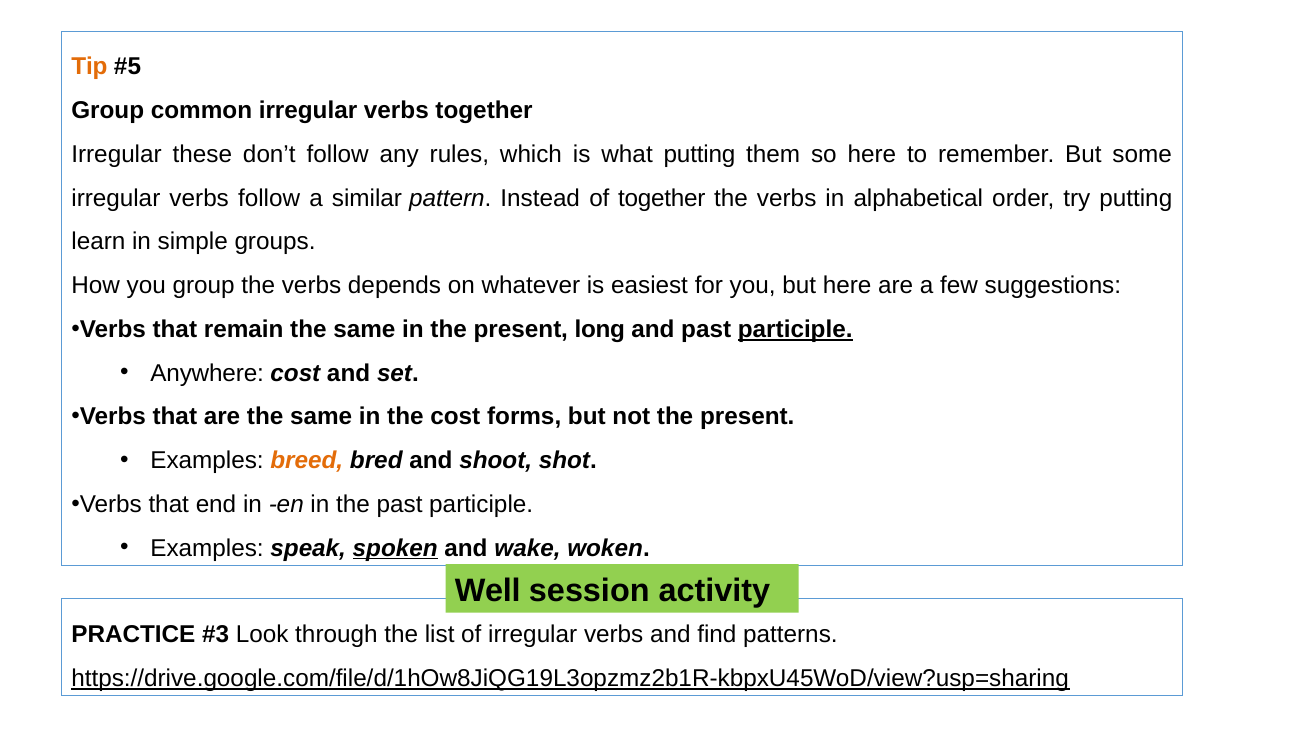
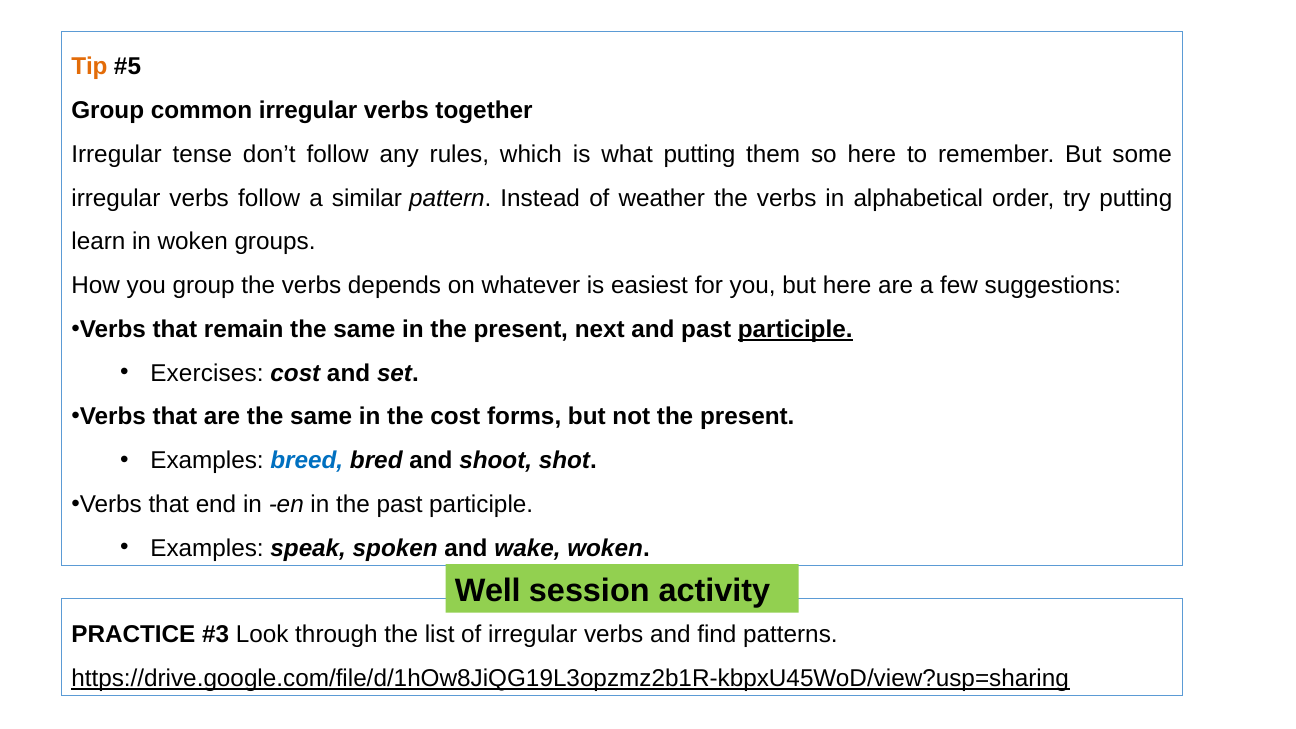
these: these -> tense (202, 154)
of together: together -> weather (662, 198)
in simple: simple -> woken (193, 242)
long: long -> next (600, 329)
Anywhere: Anywhere -> Exercises (207, 373)
breed colour: orange -> blue (307, 461)
spoken underline: present -> none (395, 548)
